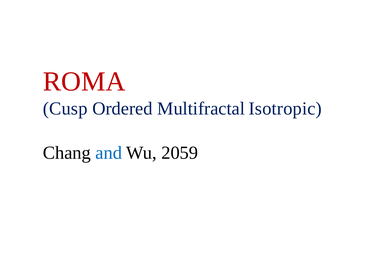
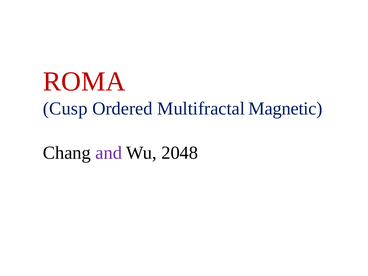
Isotropic: Isotropic -> Magnetic (285, 109)
and colour: blue -> purple (109, 153)
2059: 2059 -> 2048 (180, 153)
